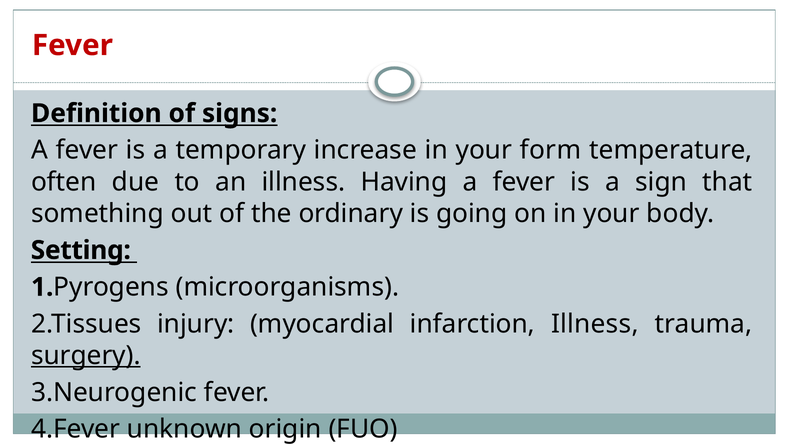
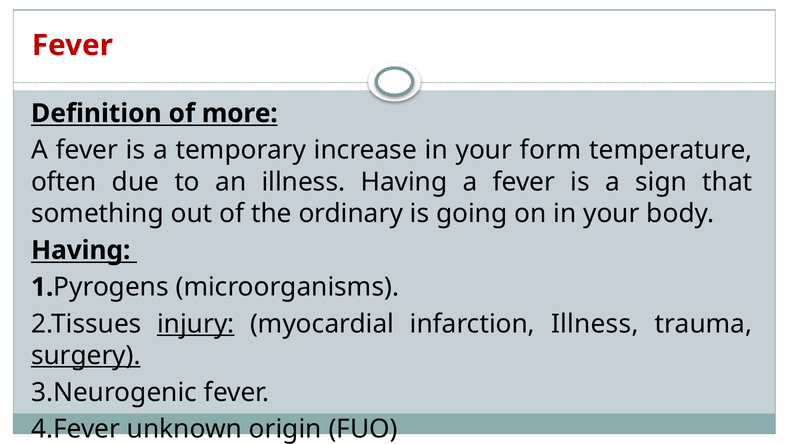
signs: signs -> more (240, 113)
Setting: Setting -> Having (81, 250)
injury underline: none -> present (196, 324)
